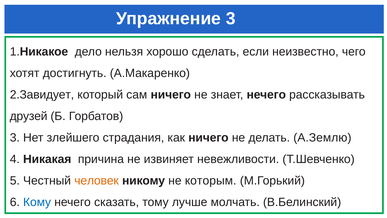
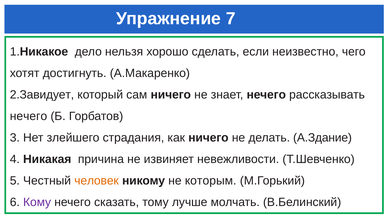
Упражнение 3: 3 -> 7 (231, 19)
друзей: друзей -> нечего (28, 116)
А.Землю: А.Землю -> А.Здание (322, 137)
Кому colour: blue -> purple (37, 202)
